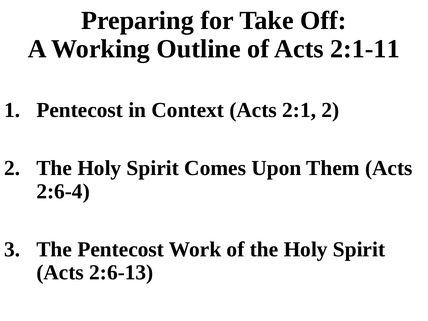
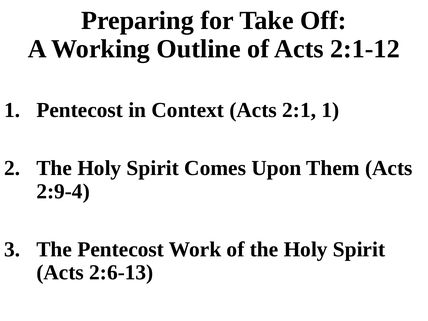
2:1-11: 2:1-11 -> 2:1-12 (365, 49)
2:1 2: 2 -> 1 (330, 110)
2:6-4: 2:6-4 -> 2:9-4 (63, 191)
